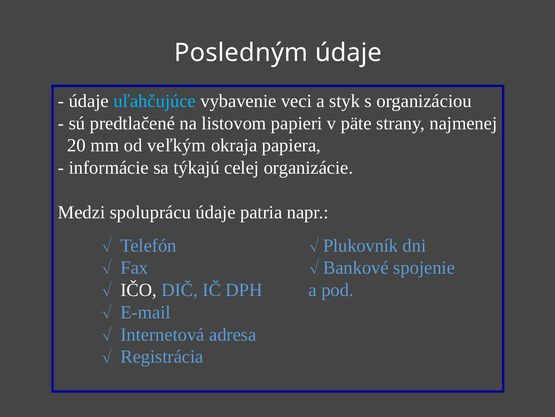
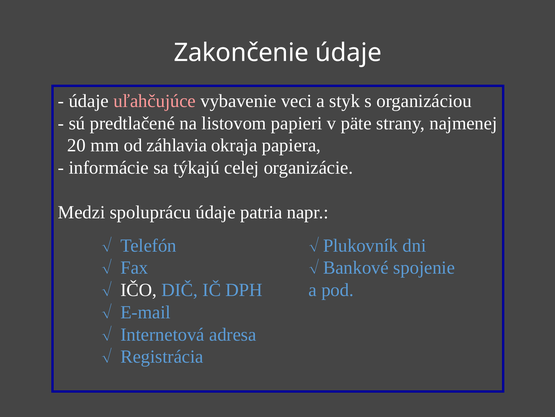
Posledným: Posledným -> Zakončenie (241, 53)
uľahčujúce colour: light blue -> pink (155, 101)
veľkým: veľkým -> záhlavia (177, 145)
